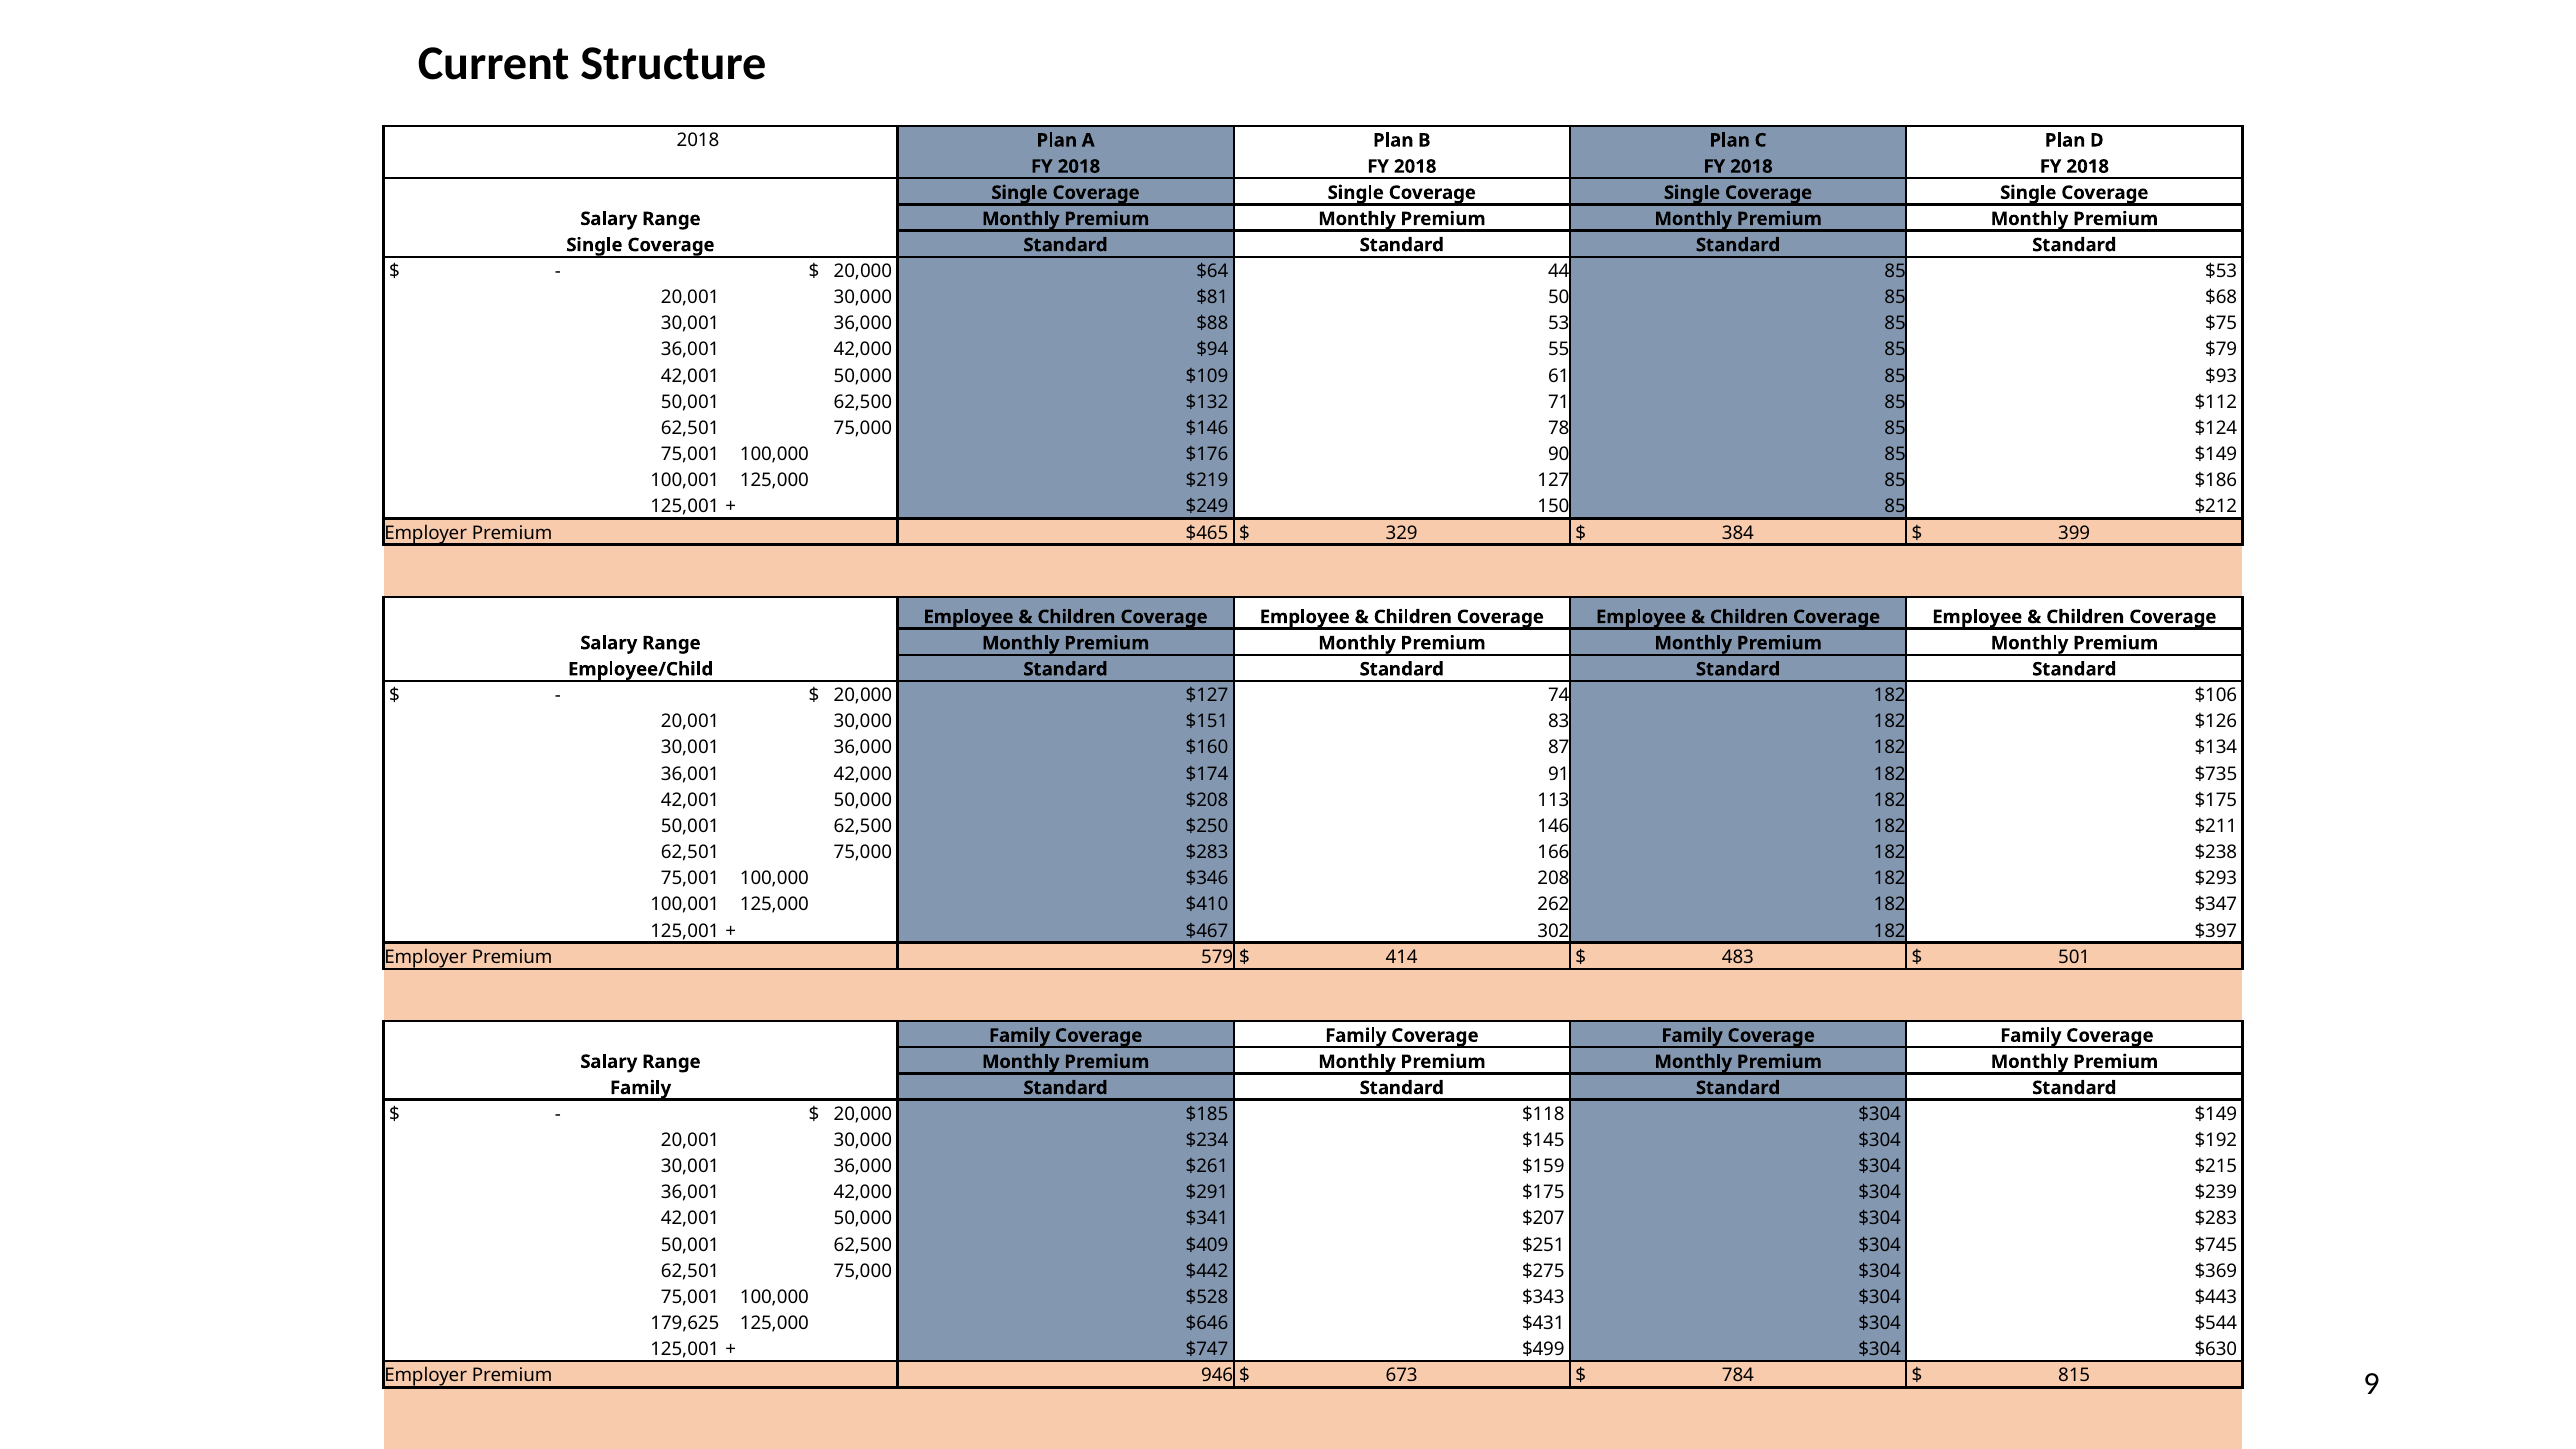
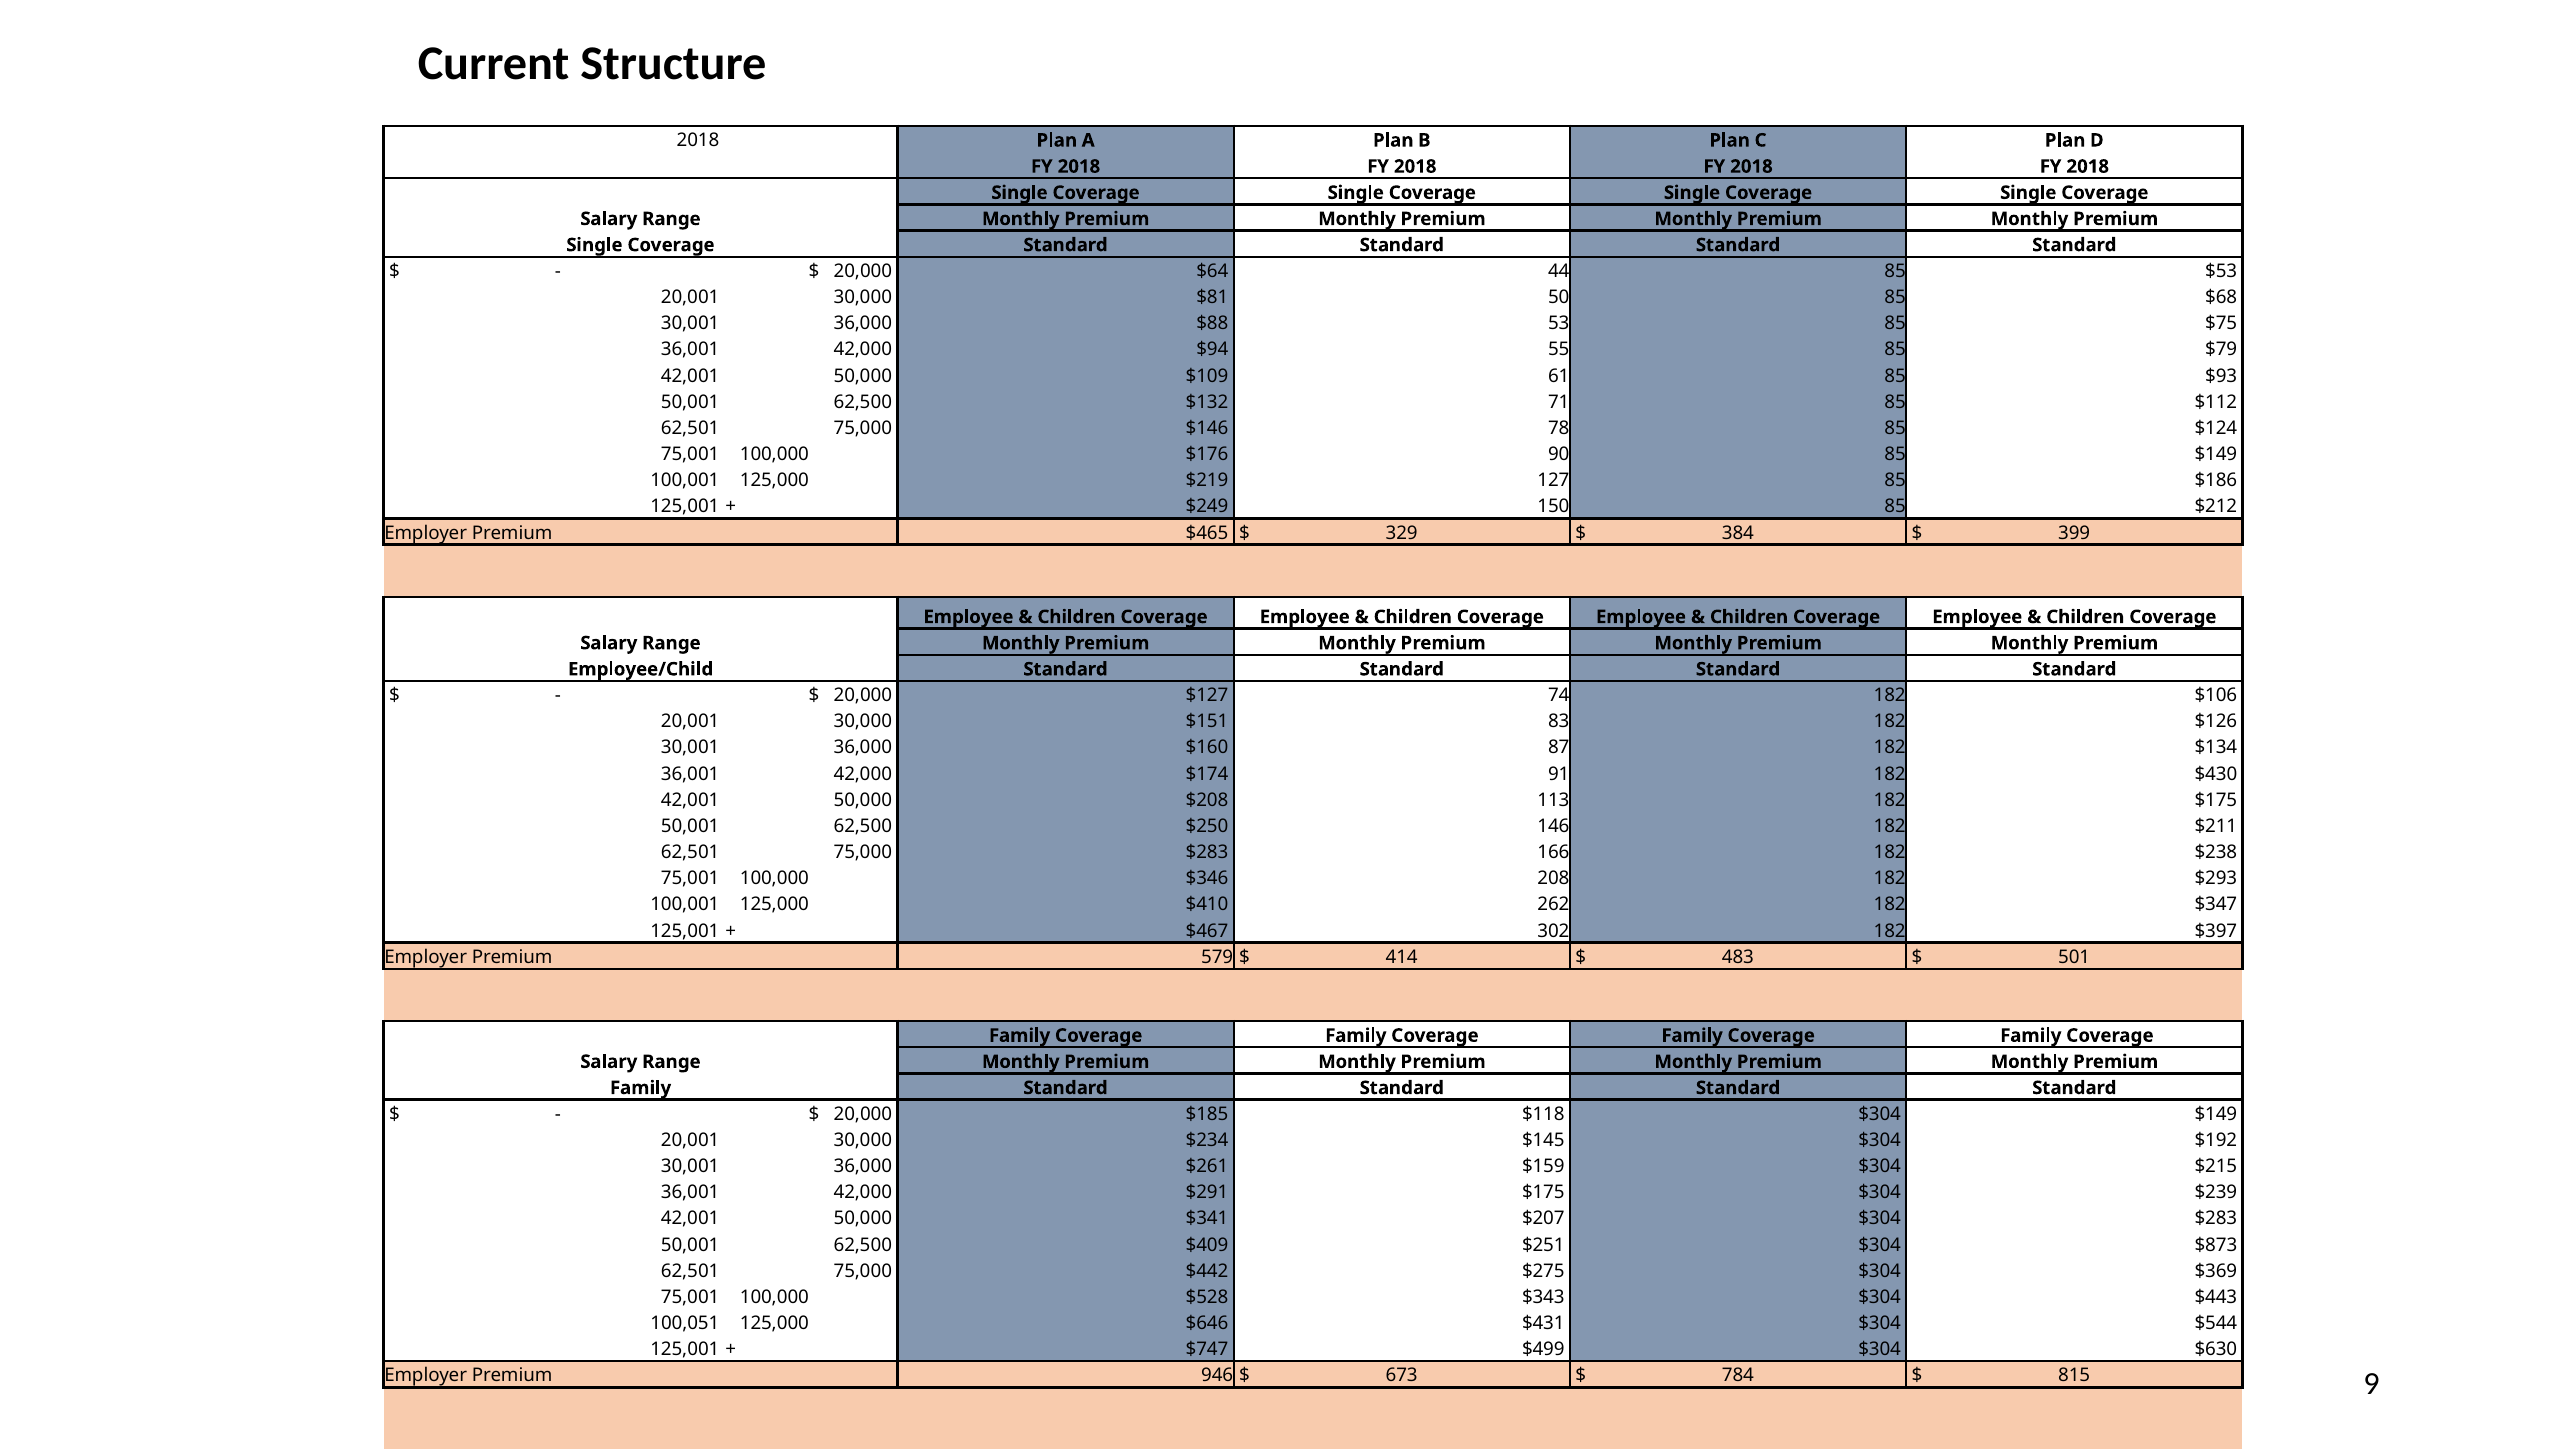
$735: $735 -> $430 (2216, 774)
$745: $745 -> $873 (2216, 1245)
179,625: 179,625 -> 100,051 (685, 1323)
